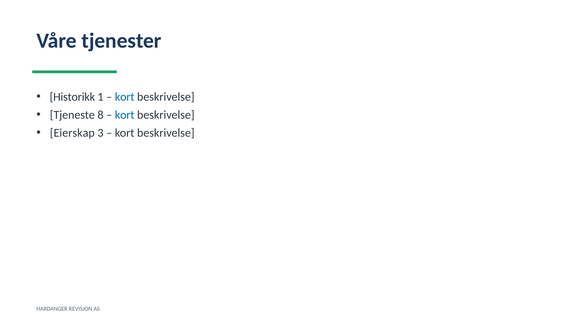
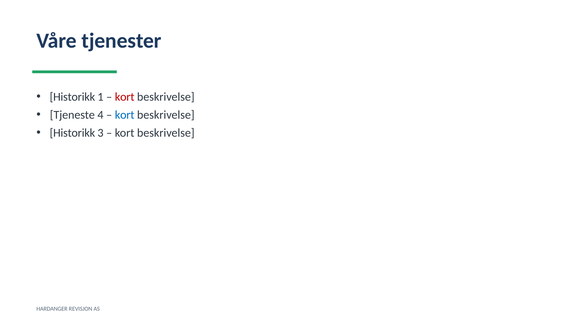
kort colour: blue -> red (125, 97)
8: 8 -> 4 (100, 115)
Eierskap: Eierskap -> Historikk (72, 133)
